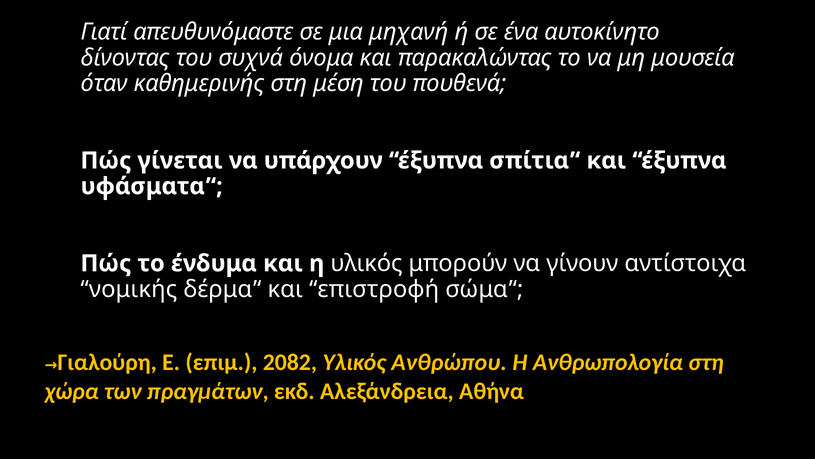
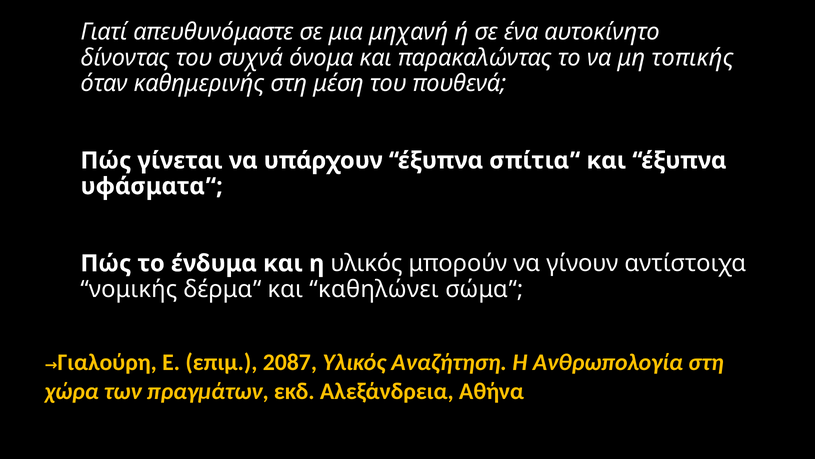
μουσεία: μουσεία -> τοπικής (693, 58)
επιστροφή: επιστροφή -> καθηλώνει (374, 289)
2082: 2082 -> 2087 (290, 362)
Ανθρώπου: Ανθρώπου -> Αναζήτηση (449, 362)
